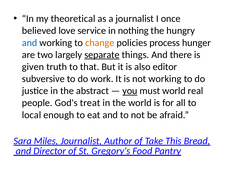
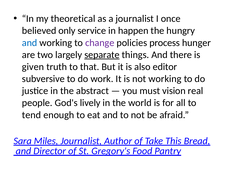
love: love -> only (67, 31)
nothing: nothing -> happen (133, 31)
change colour: orange -> purple (100, 43)
you underline: present -> none (130, 91)
must world: world -> vision (174, 91)
treat: treat -> lively (90, 103)
local: local -> tend (32, 115)
